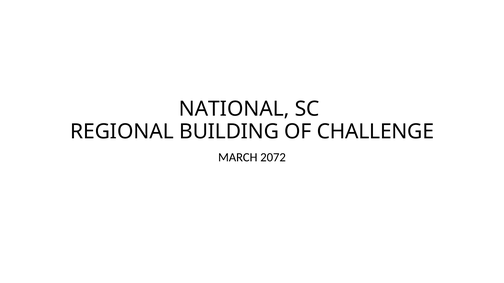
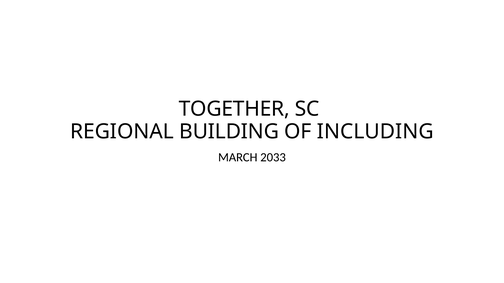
NATIONAL: NATIONAL -> TOGETHER (234, 109)
CHALLENGE: CHALLENGE -> INCLUDING (375, 132)
2072: 2072 -> 2033 (273, 158)
